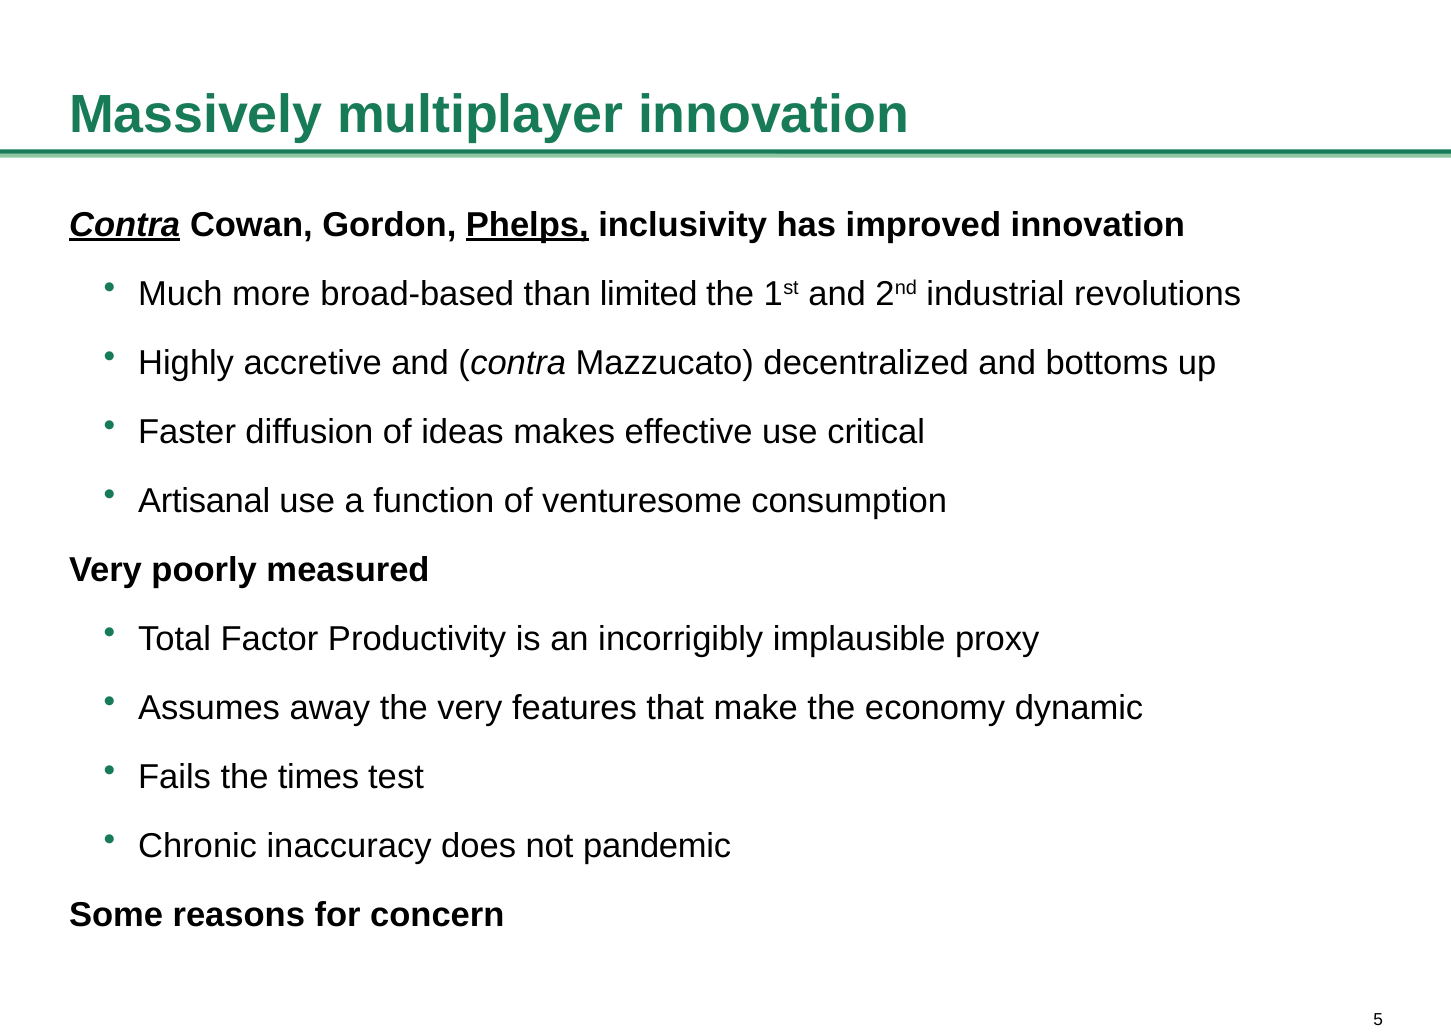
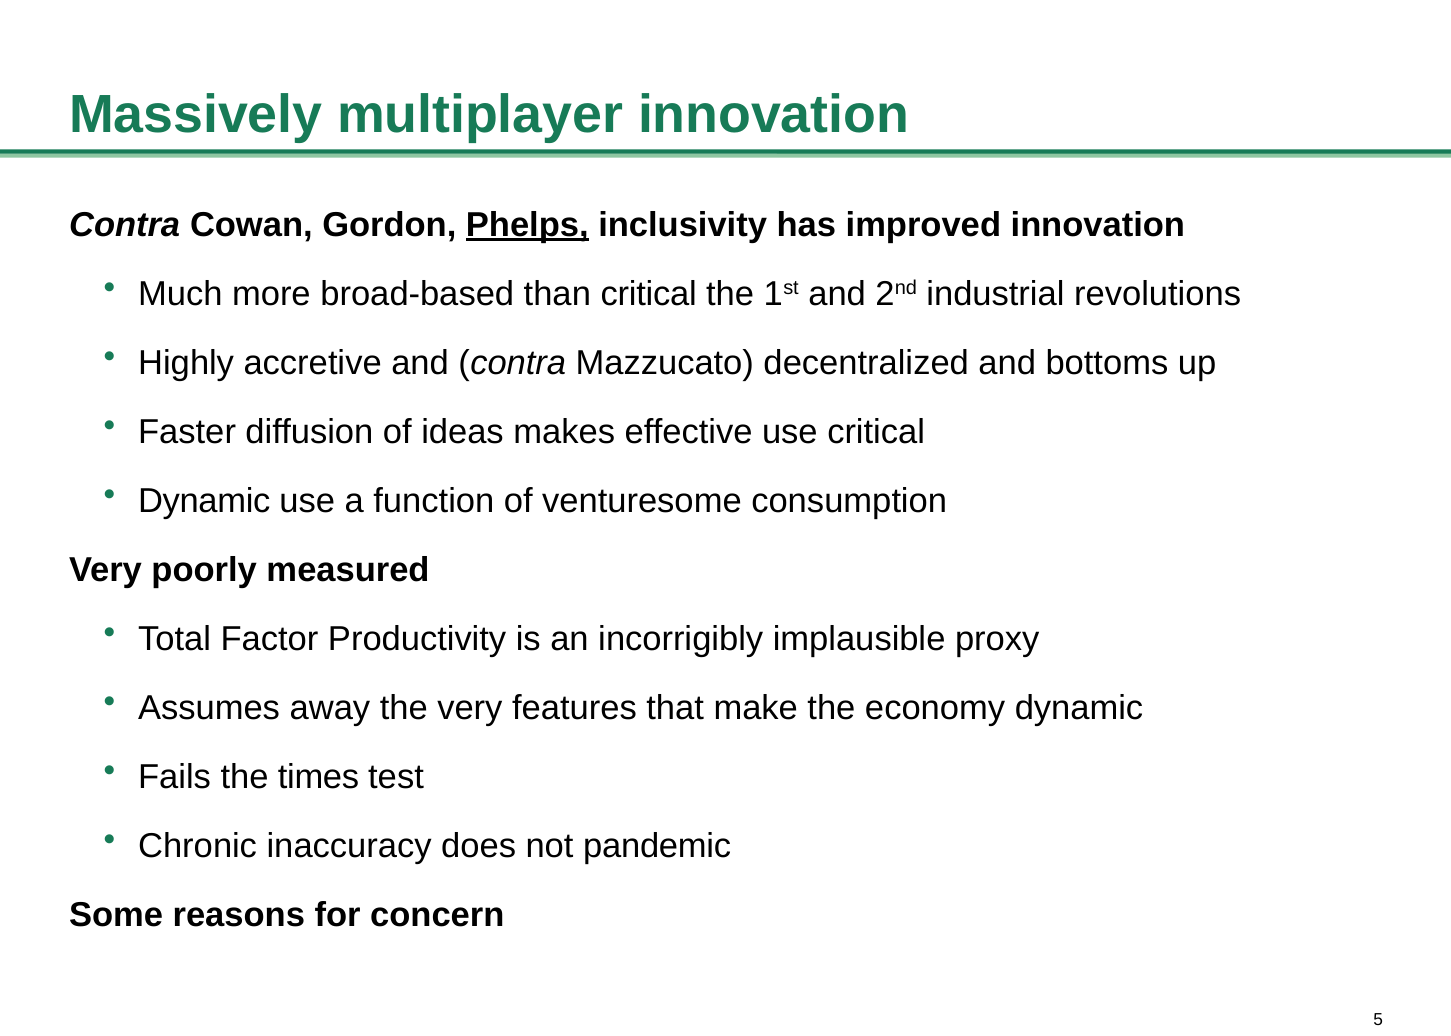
Contra underline: present -> none (125, 225)
than limited: limited -> critical (649, 294)
Artisanal: Artisanal -> Dynamic (204, 501)
